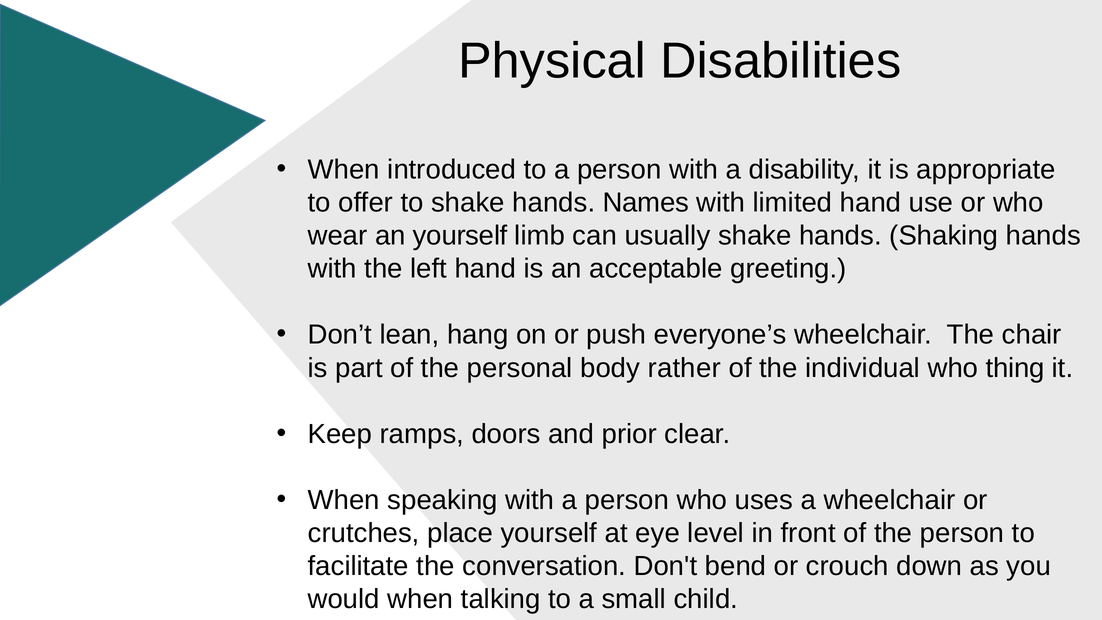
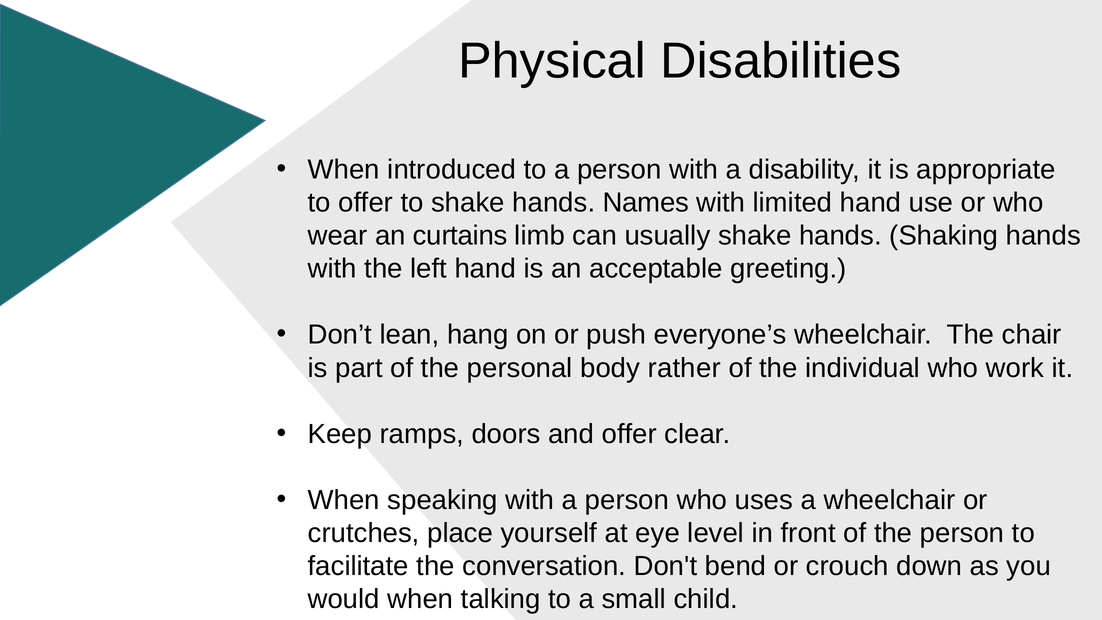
an yourself: yourself -> curtains (460, 236)
thing: thing -> work (1015, 368)
and prior: prior -> offer (629, 434)
